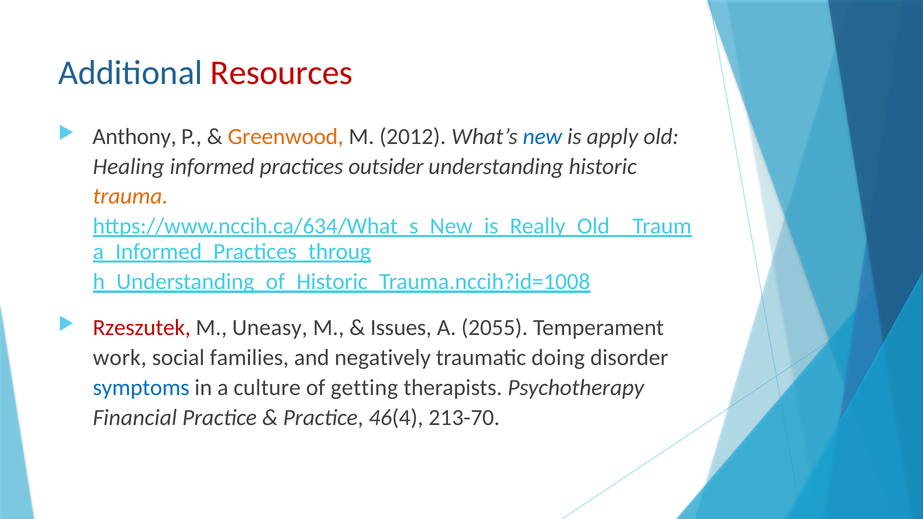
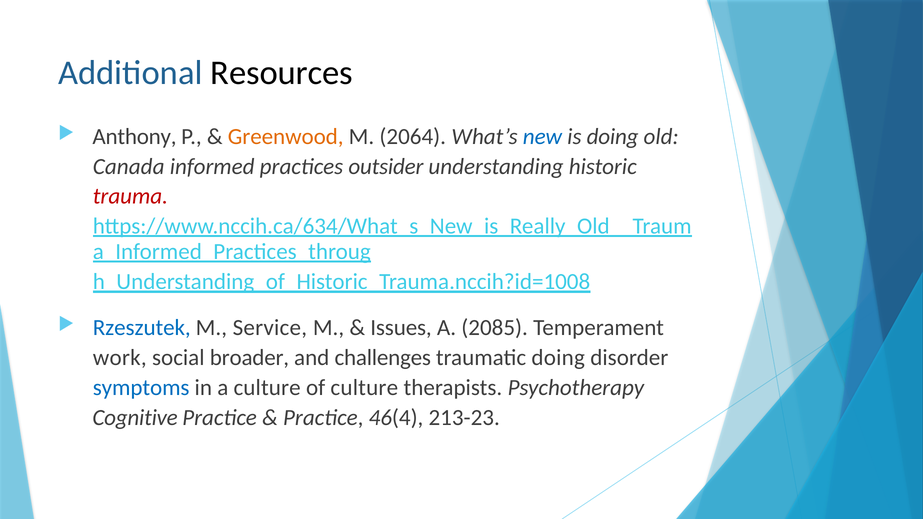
Resources colour: red -> black (282, 73)
2012: 2012 -> 2064 (413, 137)
is apply: apply -> doing (613, 137)
Healing: Healing -> Canada (129, 166)
trauma colour: orange -> red (130, 196)
Rzeszutek colour: red -> blue (142, 328)
Uneasy: Uneasy -> Service (270, 328)
2055: 2055 -> 2085 (495, 328)
families: families -> broader (249, 358)
negatively: negatively -> challenges (383, 358)
of getting: getting -> culture (364, 388)
Financial: Financial -> Cognitive (135, 418)
213-70: 213-70 -> 213-23 (464, 418)
